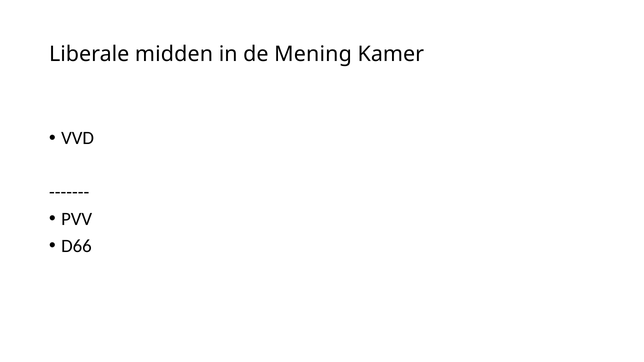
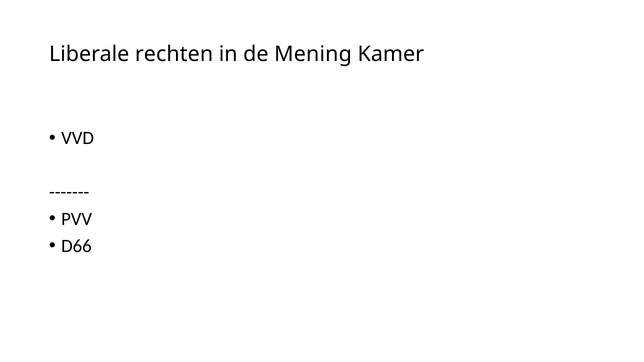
midden: midden -> rechten (174, 54)
